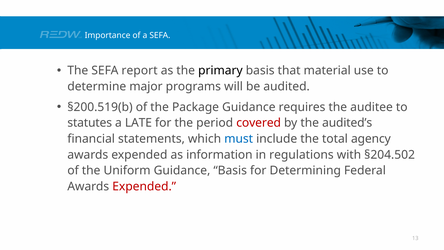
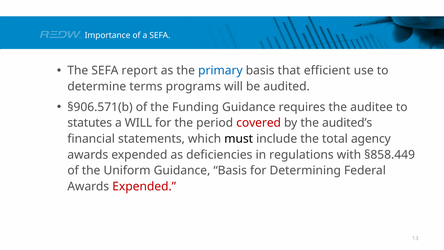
primary colour: black -> blue (220, 71)
material: material -> efficient (327, 71)
major: major -> terms (146, 86)
§200.519(b: §200.519(b -> §906.571(b (100, 107)
Package: Package -> Funding (195, 107)
a LATE: LATE -> WILL (138, 123)
must colour: blue -> black (239, 139)
information: information -> deficiencies (219, 155)
§204.502: §204.502 -> §858.449 (390, 155)
